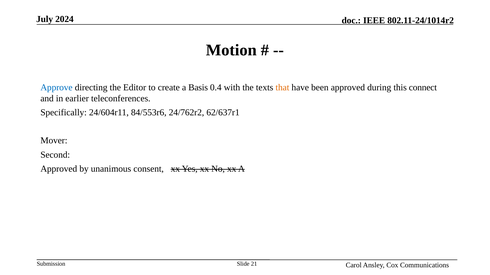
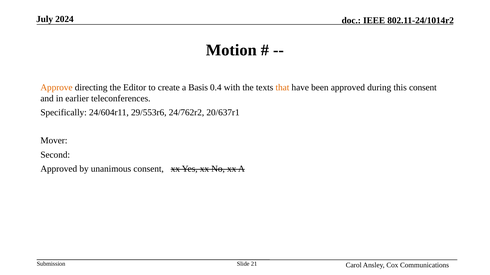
Approve colour: blue -> orange (57, 88)
this connect: connect -> consent (423, 88)
84/553r6: 84/553r6 -> 29/553r6 (149, 113)
62/637r1: 62/637r1 -> 20/637r1 (223, 113)
